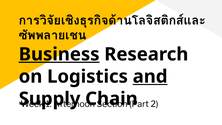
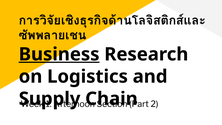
and underline: present -> none (150, 76)
